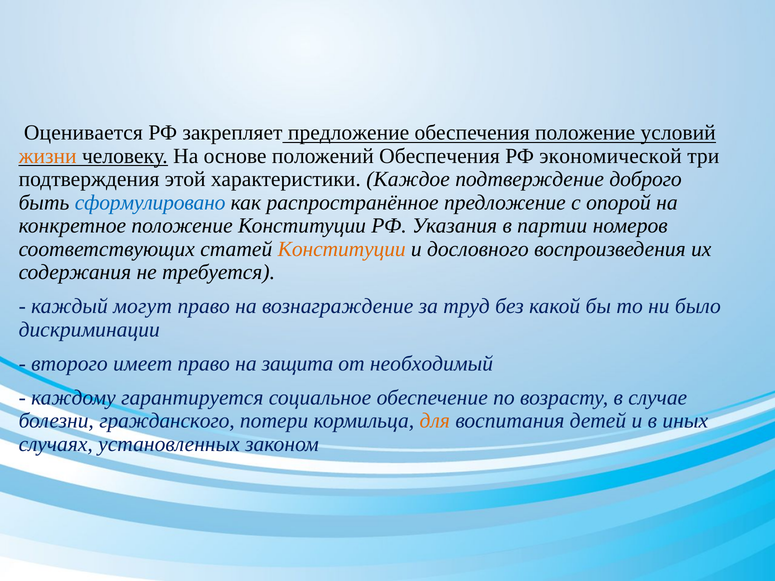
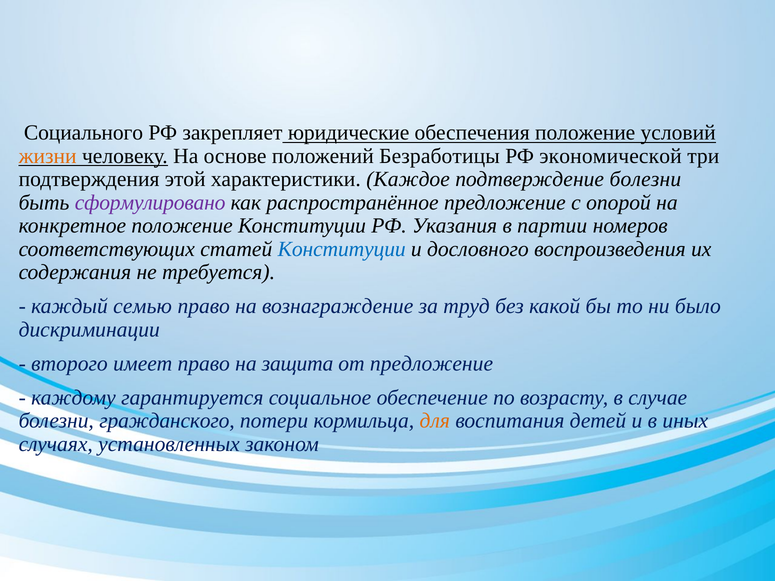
Оценивается: Оценивается -> Социального (84, 133)
закрепляет предложение: предложение -> юридические (349, 133)
положений Обеспечения: Обеспечения -> Безработицы (439, 156)
подтверждение доброго: доброго -> болезни (645, 179)
сформулировано colour: blue -> purple (150, 203)
Конституции colour: orange -> blue (342, 249)
могут: могут -> семью (143, 306)
от необходимый: необходимый -> предложение (432, 364)
